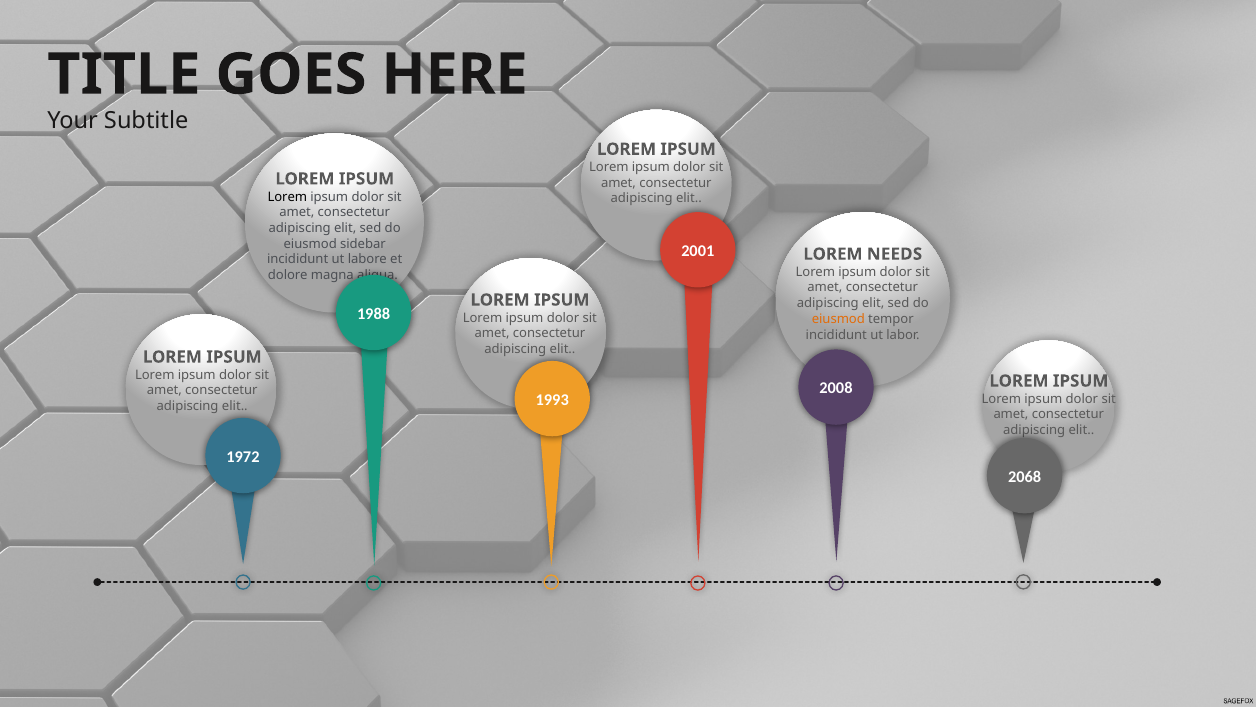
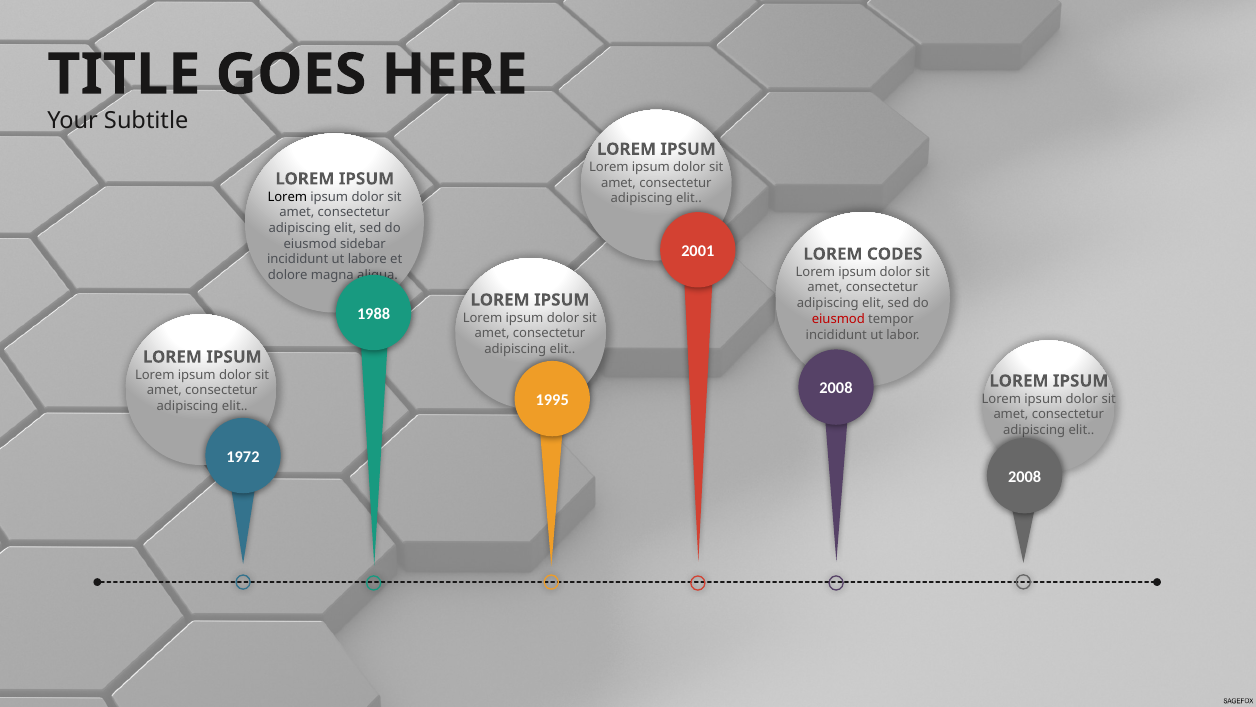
NEEDS: NEEDS -> CODES (895, 254)
eiusmod colour: orange -> red (838, 319)
1993: 1993 -> 1995 (552, 399)
2068: 2068 -> 2008 (1025, 476)
